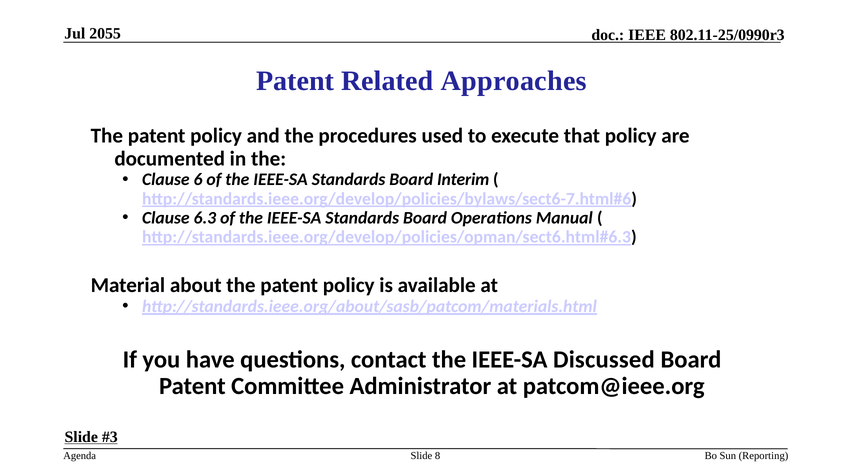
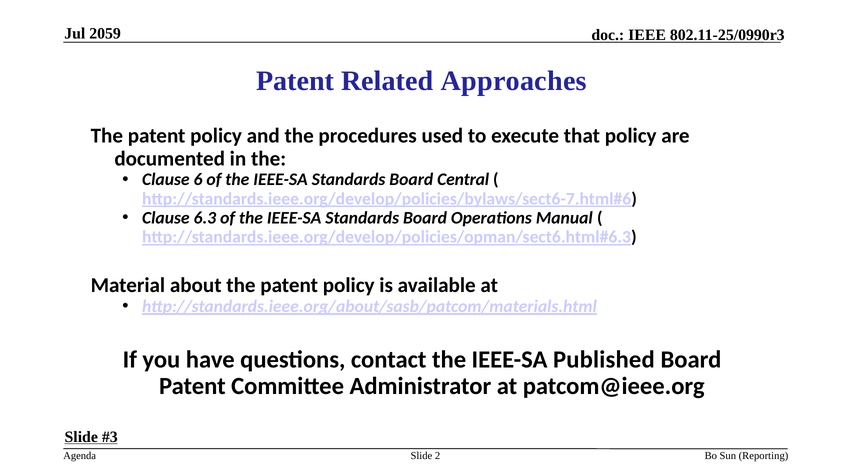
2055: 2055 -> 2059 (105, 34)
Interim: Interim -> Central (463, 179)
Discussed: Discussed -> Published (604, 359)
8: 8 -> 2 (438, 455)
